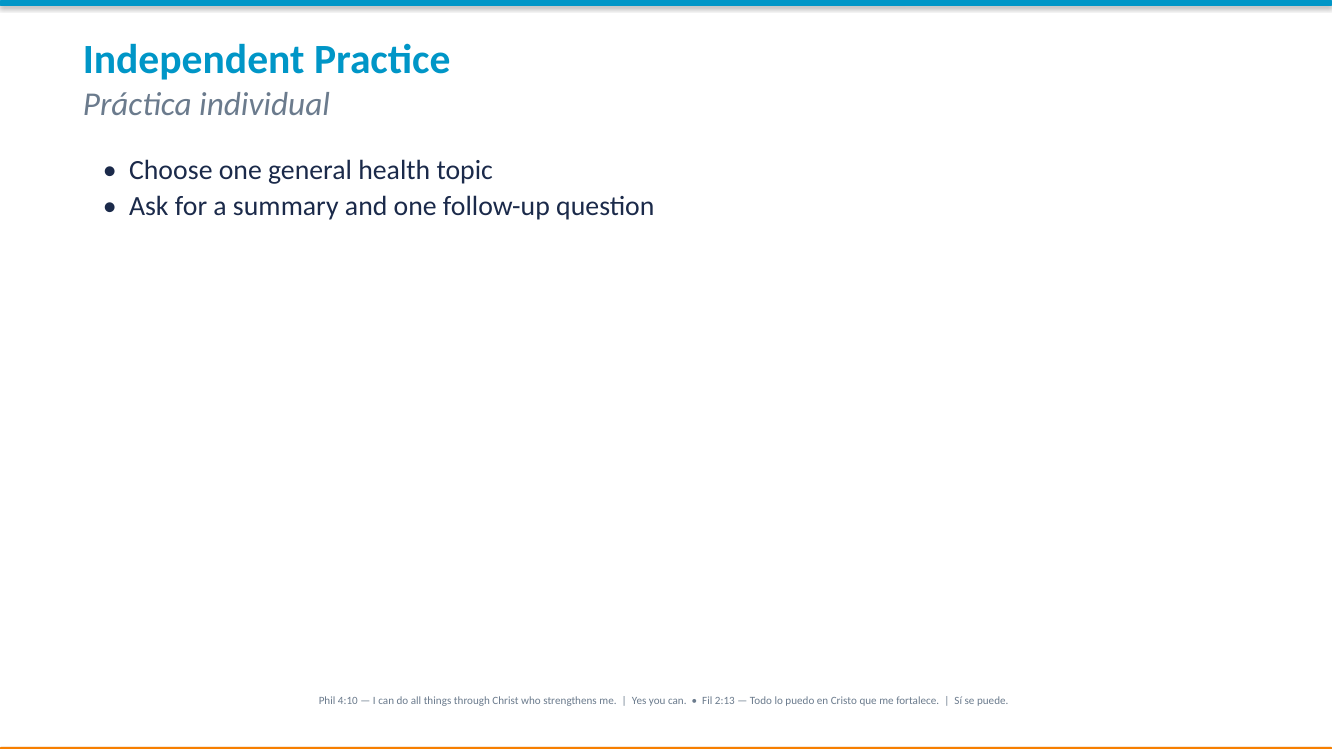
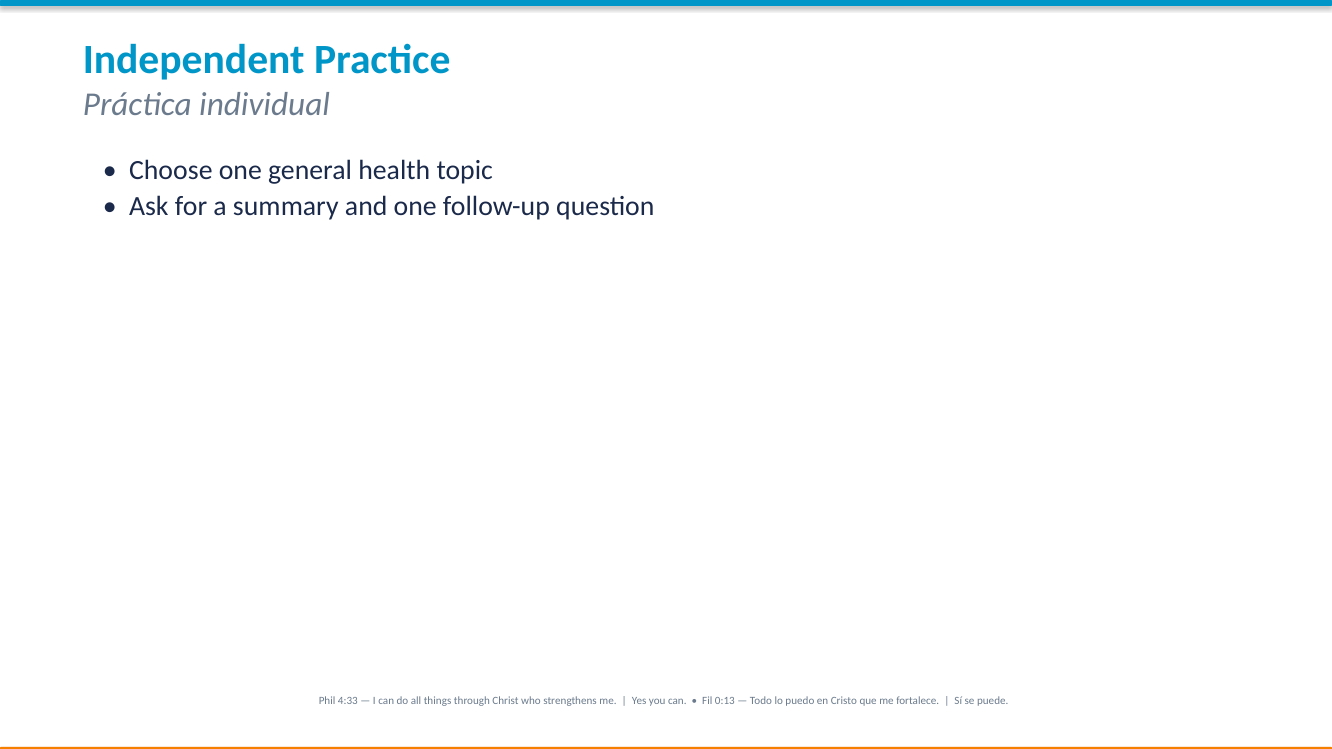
4:10: 4:10 -> 4:33 (348, 701)
2:13: 2:13 -> 0:13 (725, 701)
